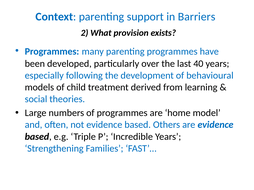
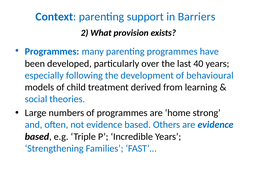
model: model -> strong (207, 113)
